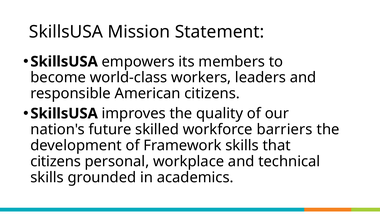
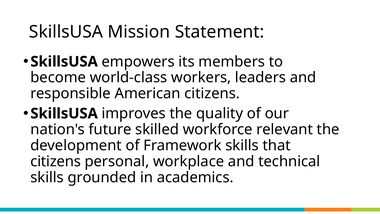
barriers: barriers -> relevant (285, 129)
